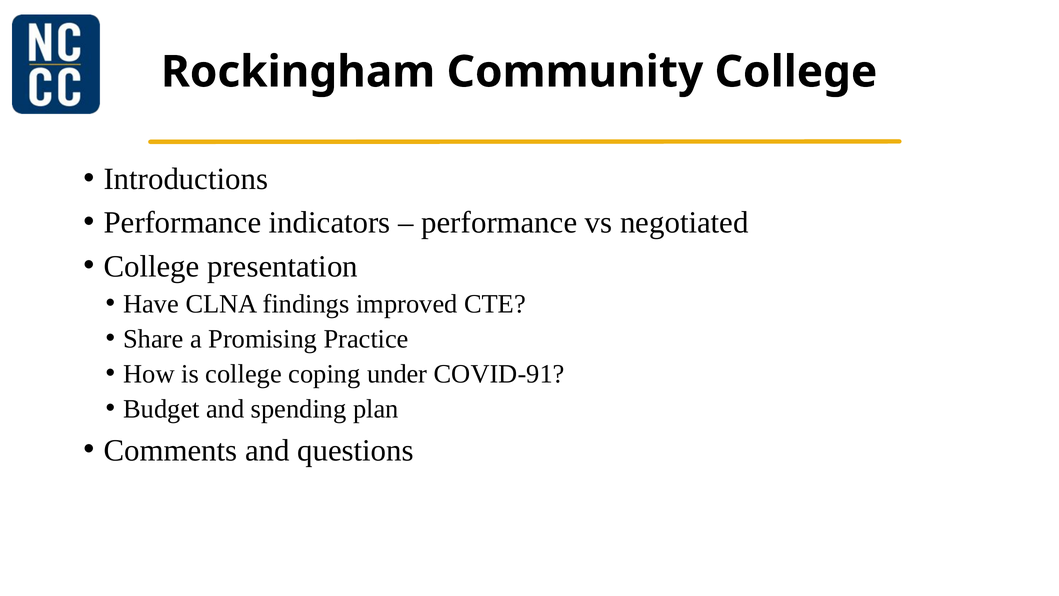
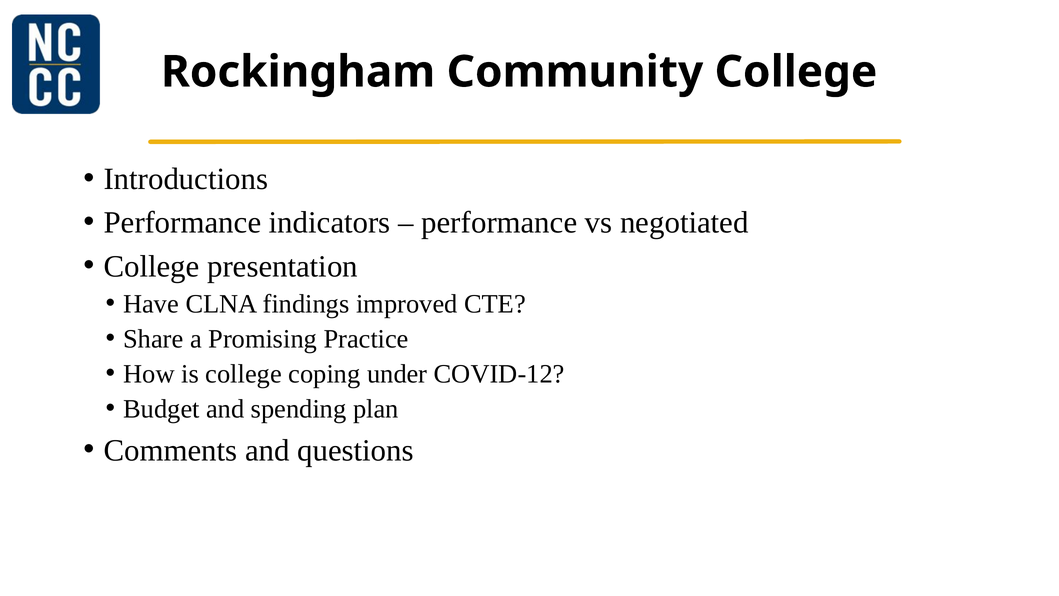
COVID-91: COVID-91 -> COVID-12 (499, 374)
